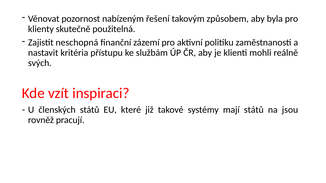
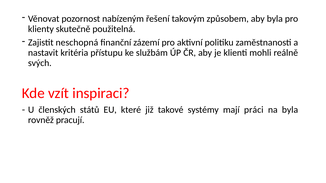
mají států: států -> práci (254, 110)
na jsou: jsou -> byla (290, 110)
